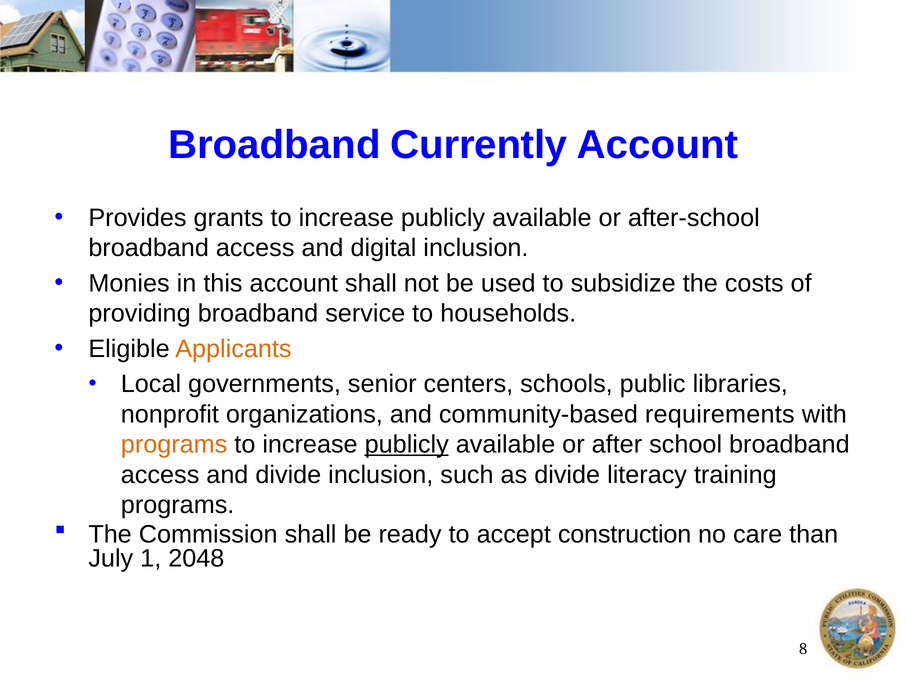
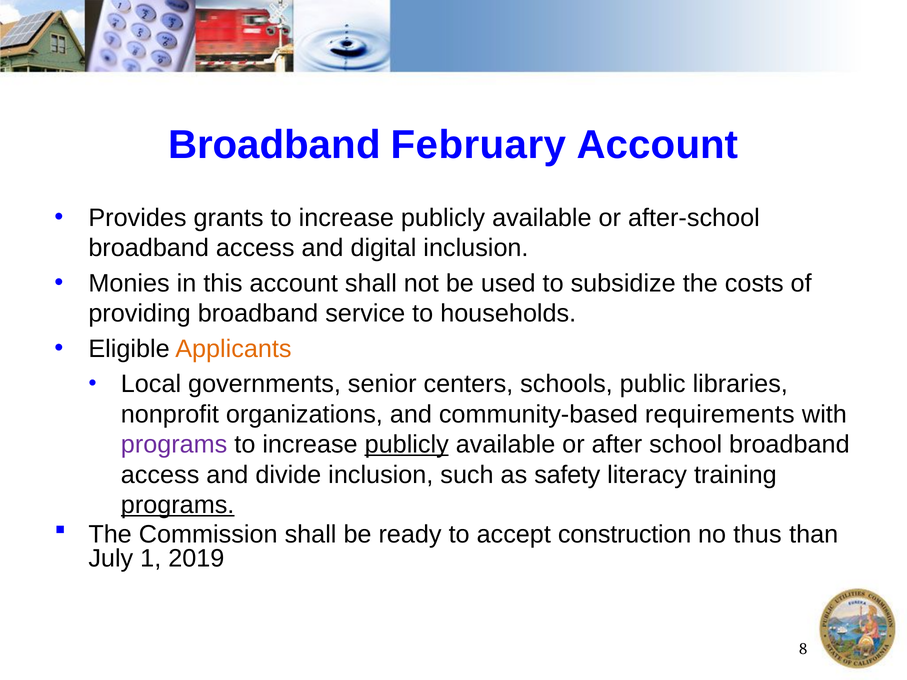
Currently: Currently -> February (479, 145)
programs colour: orange -> purple (174, 445)
as divide: divide -> safety (567, 475)
programs underline: none -> present (178, 505)
care: care -> thus (758, 535)
2048: 2048 -> 2019 (196, 559)
